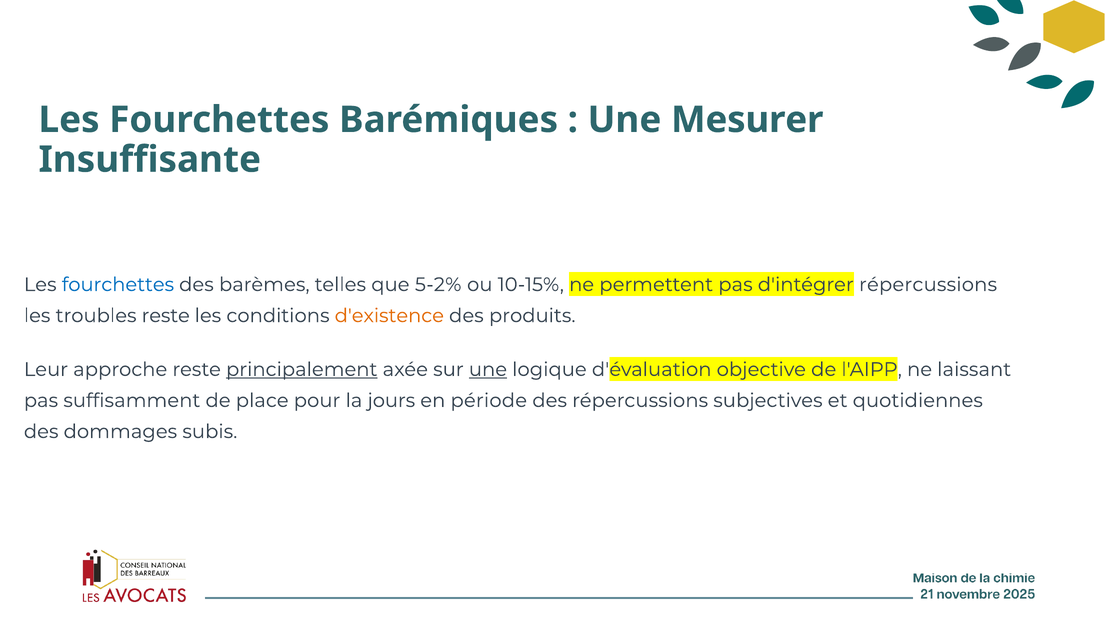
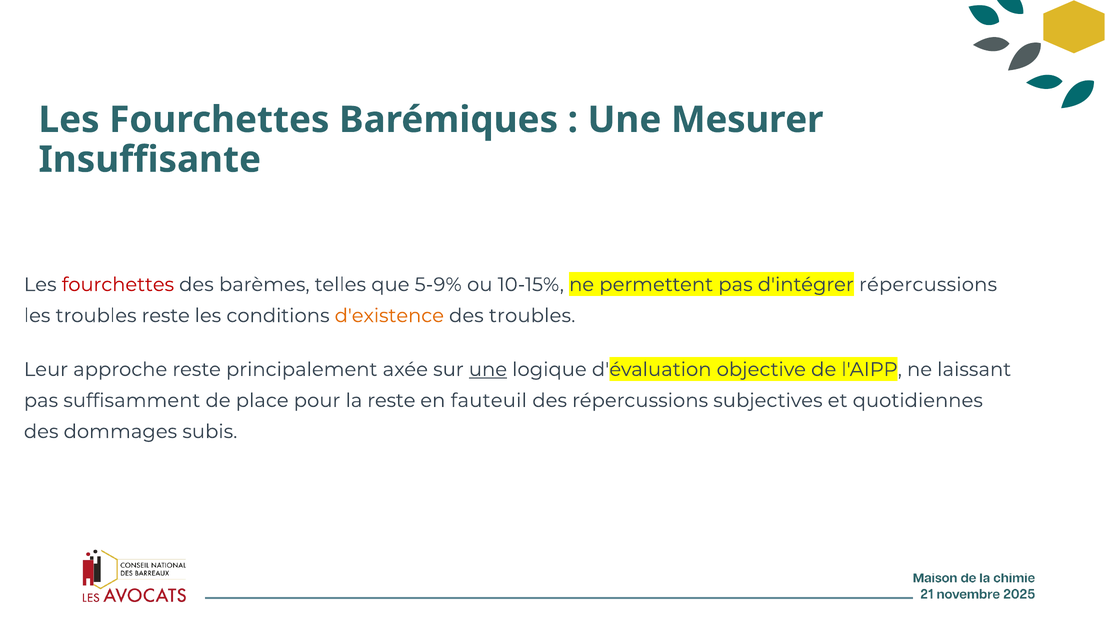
fourchettes colour: blue -> red (118, 285)
5-2%: 5-2% -> 5-9% (438, 285)
des produits: produits -> troubles (532, 316)
principalement underline: present -> none (302, 370)
la jours: jours -> reste (391, 401)
période: période -> fauteuil (489, 401)
